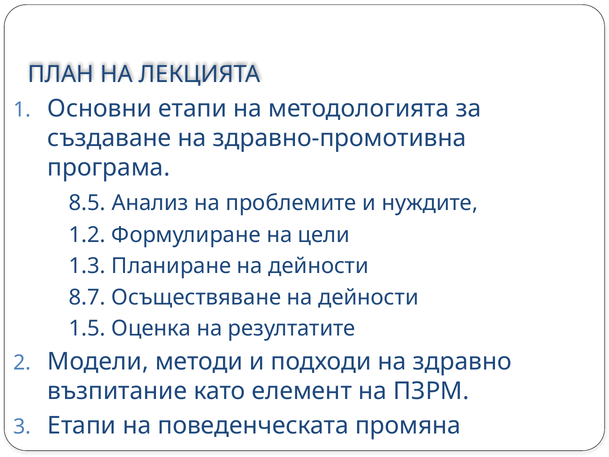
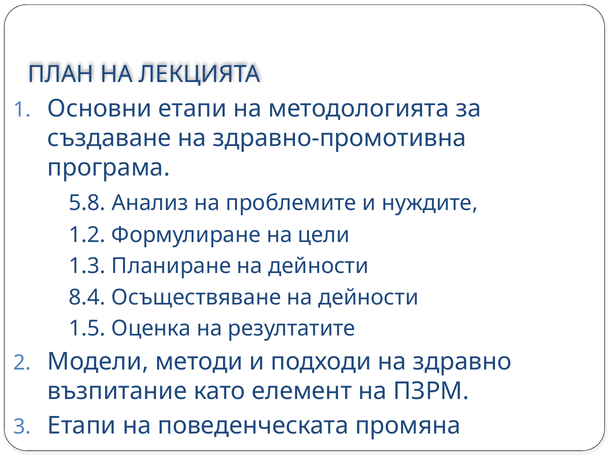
8.5: 8.5 -> 5.8 (87, 203)
8.7: 8.7 -> 8.4 (87, 297)
